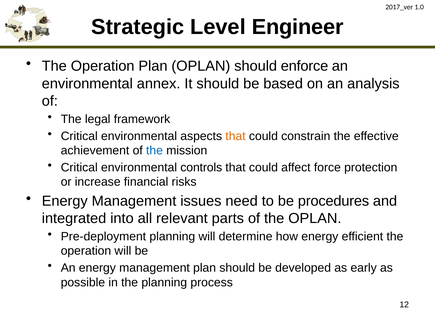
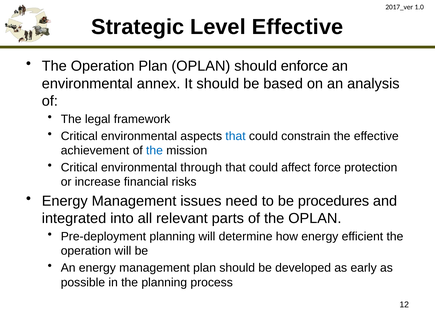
Level Engineer: Engineer -> Effective (298, 27)
that colour: orange -> blue (236, 136)
controls: controls -> through (201, 168)
